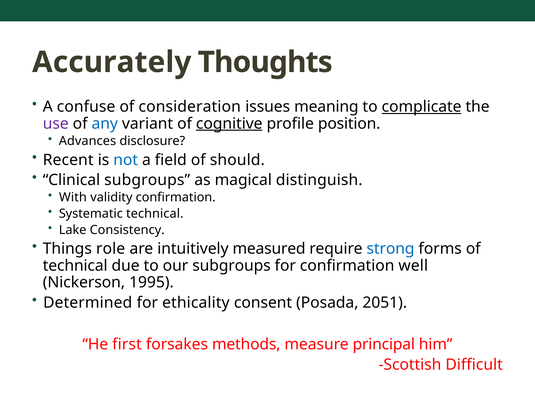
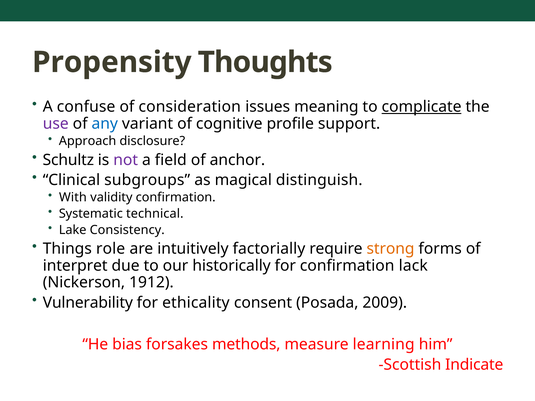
Accurately: Accurately -> Propensity (112, 62)
cognitive underline: present -> none (229, 124)
position: position -> support (349, 124)
Advances: Advances -> Approach (88, 141)
Recent: Recent -> Schultz (68, 160)
not colour: blue -> purple (126, 160)
should: should -> anchor (237, 160)
measured: measured -> factorially (269, 249)
strong colour: blue -> orange (391, 249)
technical: technical -> interpret (75, 266)
our subgroups: subgroups -> historically (232, 266)
well: well -> lack (413, 266)
1995: 1995 -> 1912 (151, 283)
Determined: Determined -> Vulnerability (88, 303)
2051: 2051 -> 2009 (385, 303)
first: first -> bias (127, 345)
principal: principal -> learning (384, 345)
Difficult: Difficult -> Indicate (474, 365)
